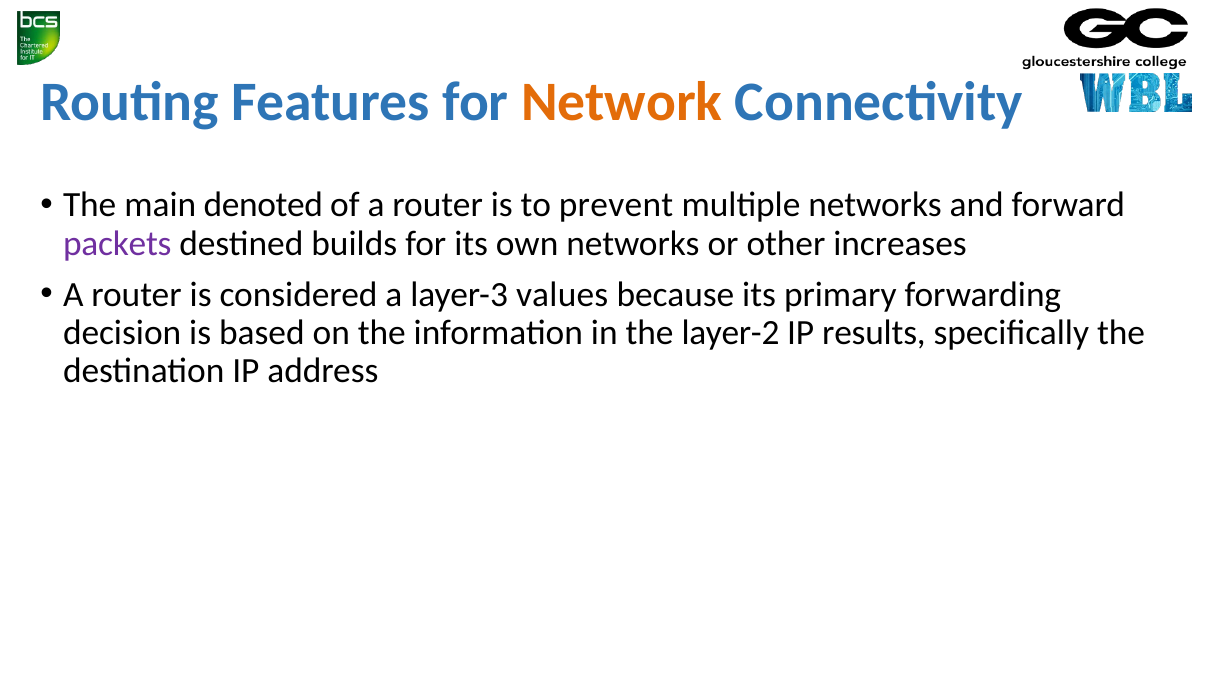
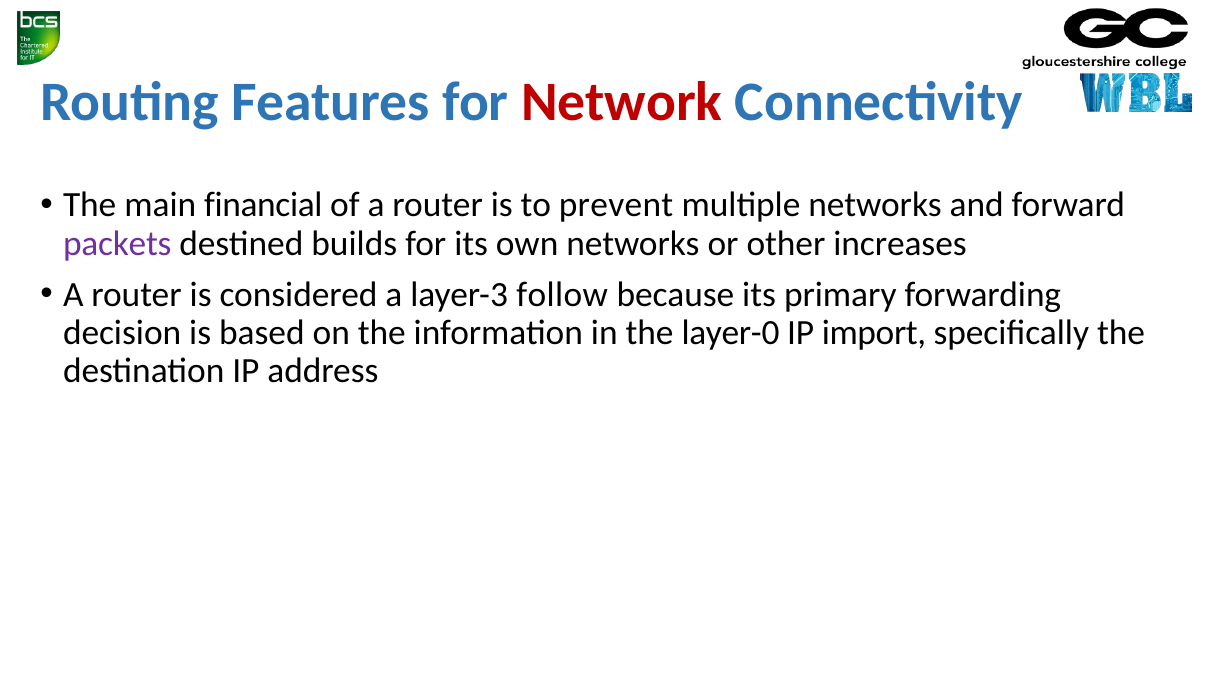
Network colour: orange -> red (622, 102)
denoted: denoted -> financial (263, 205)
values: values -> follow (562, 294)
layer-2: layer-2 -> layer-0 (730, 333)
results: results -> import (874, 333)
